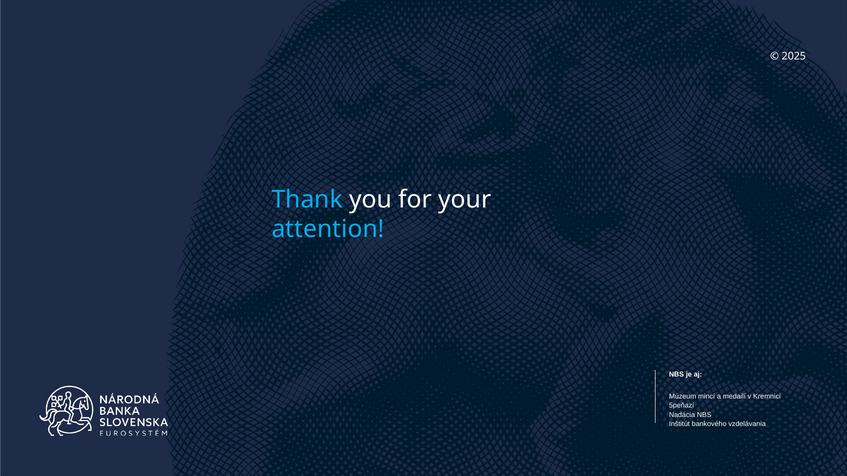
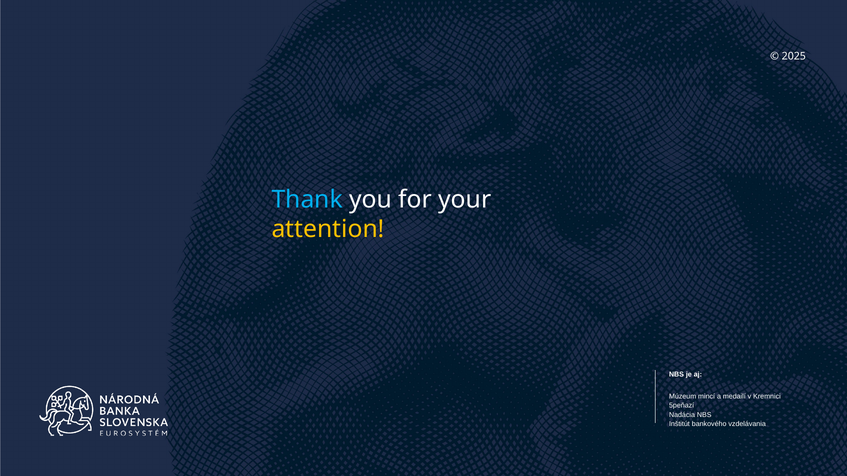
attention colour: light blue -> yellow (328, 229)
